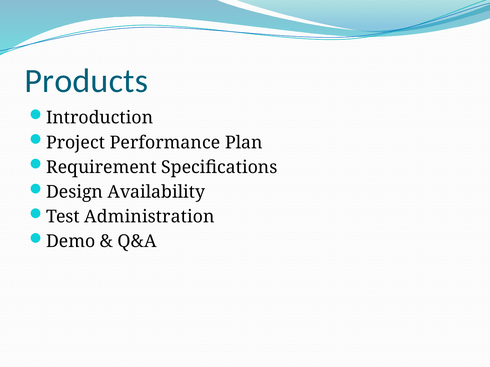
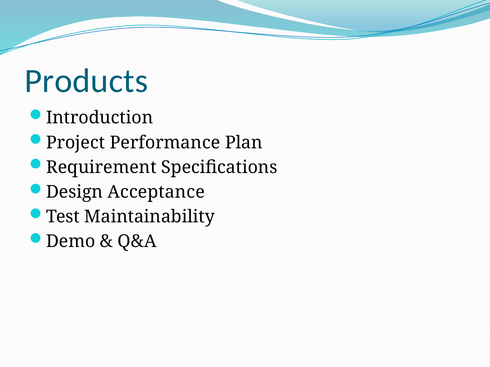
Availability: Availability -> Acceptance (156, 192)
Administration: Administration -> Maintainability (150, 217)
